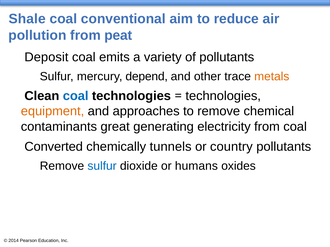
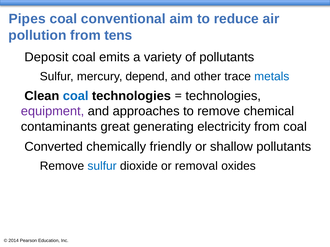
Shale: Shale -> Pipes (27, 19)
peat: peat -> tens (118, 35)
metals colour: orange -> blue (272, 77)
equipment colour: orange -> purple (53, 111)
tunnels: tunnels -> friendly (171, 147)
country: country -> shallow (231, 147)
humans: humans -> removal (196, 166)
